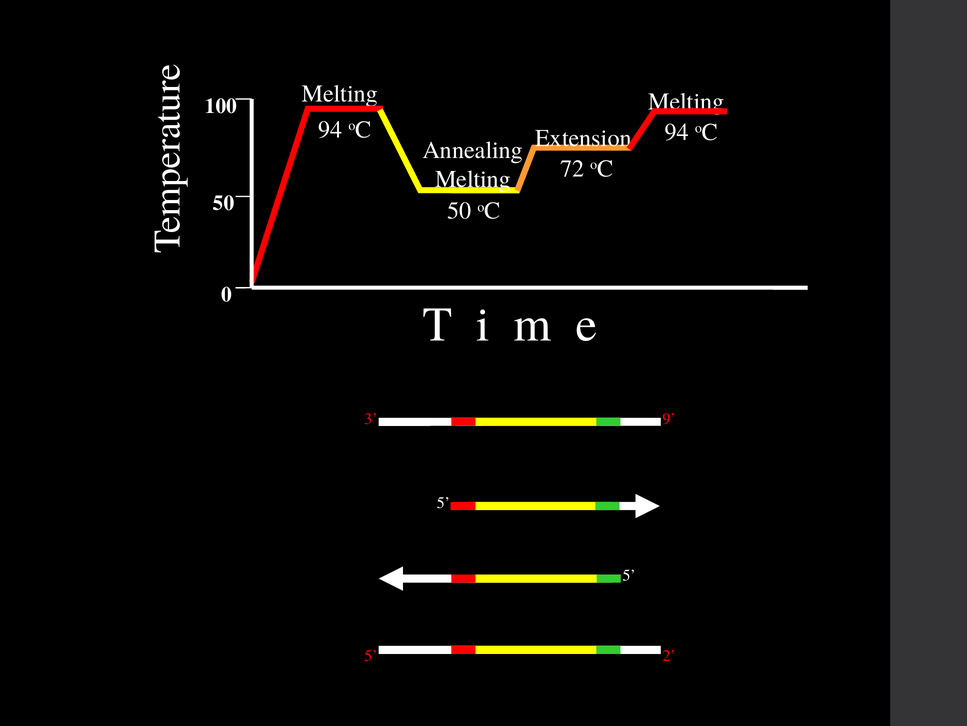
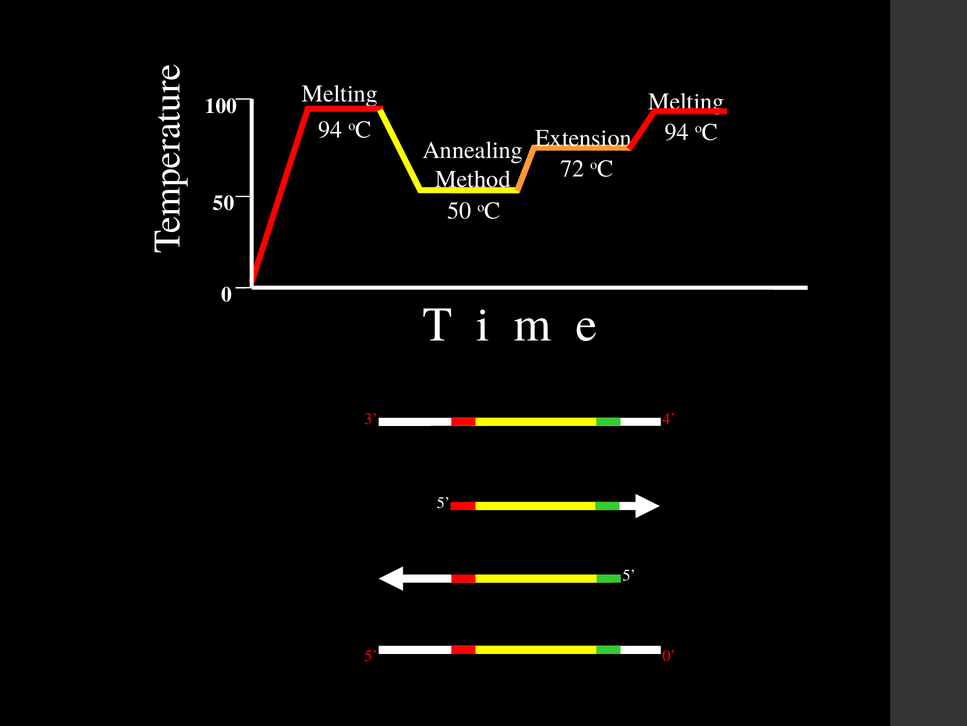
Melting: Melting -> Method (473, 179)
9: 9 -> 4 (669, 418)
2: 2 -> 0 (669, 655)
